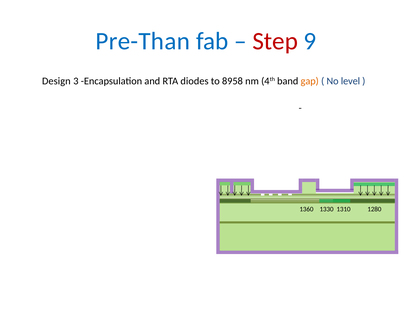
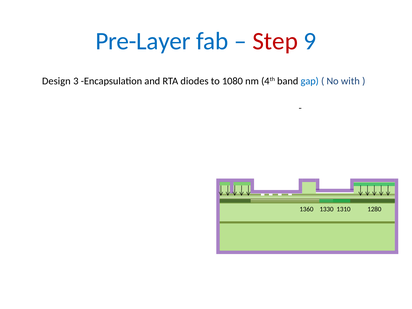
Pre-Than: Pre-Than -> Pre-Layer (143, 41)
8958: 8958 -> 1080 (232, 81)
gap colour: orange -> blue (310, 81)
level: level -> with (350, 81)
